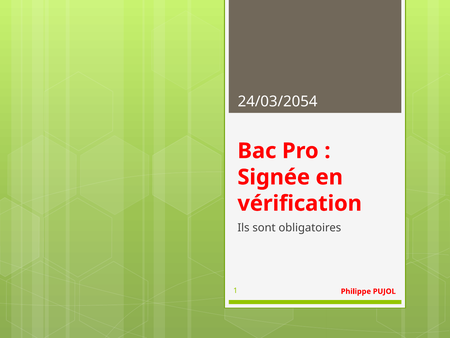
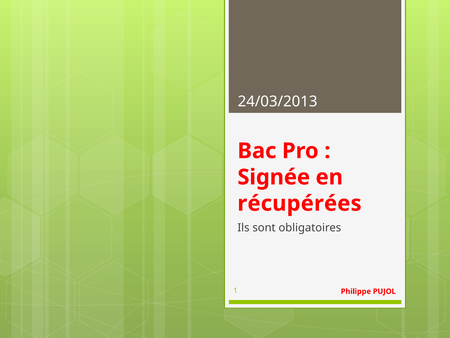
24/03/2054: 24/03/2054 -> 24/03/2013 (278, 101)
vérification: vérification -> récupérées (300, 203)
